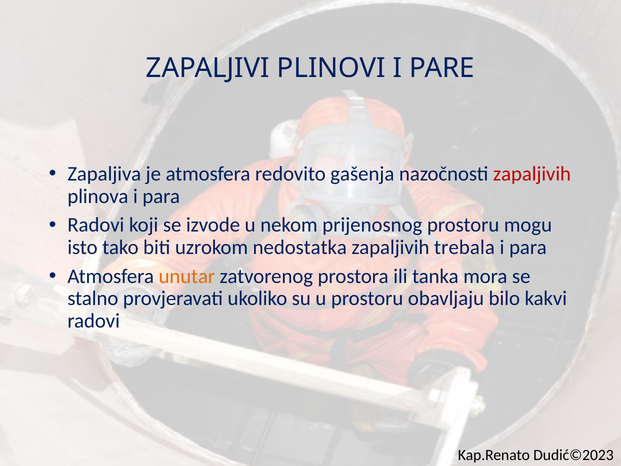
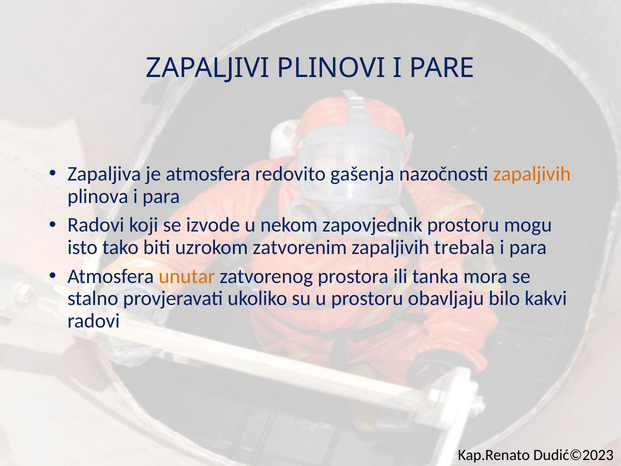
zapaljivih colour: red -> orange (532, 174)
prijenosnog: prijenosnog -> zapovjednik (372, 225)
nedostatka: nedostatka -> zatvorenim (300, 247)
